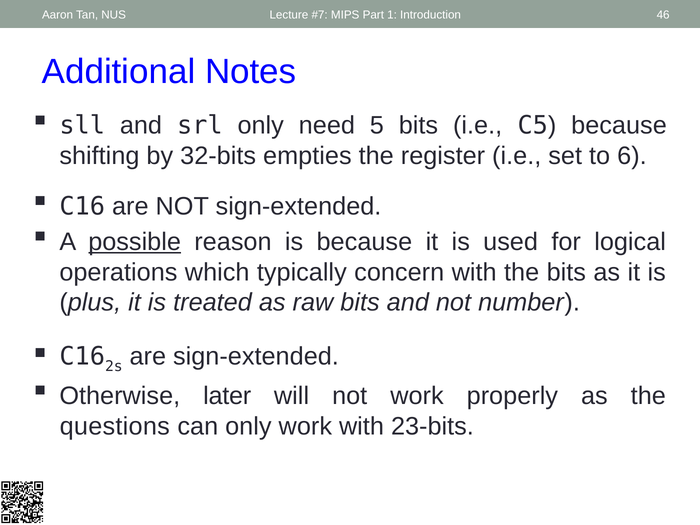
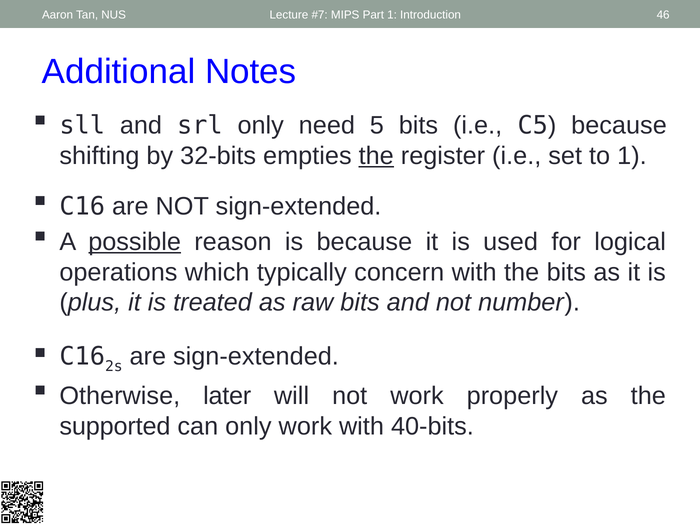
the underline: none -> present (376, 156)
to 6: 6 -> 1 (632, 156)
questions: questions -> supported (115, 426)
23-bits: 23-bits -> 40-bits (432, 426)
